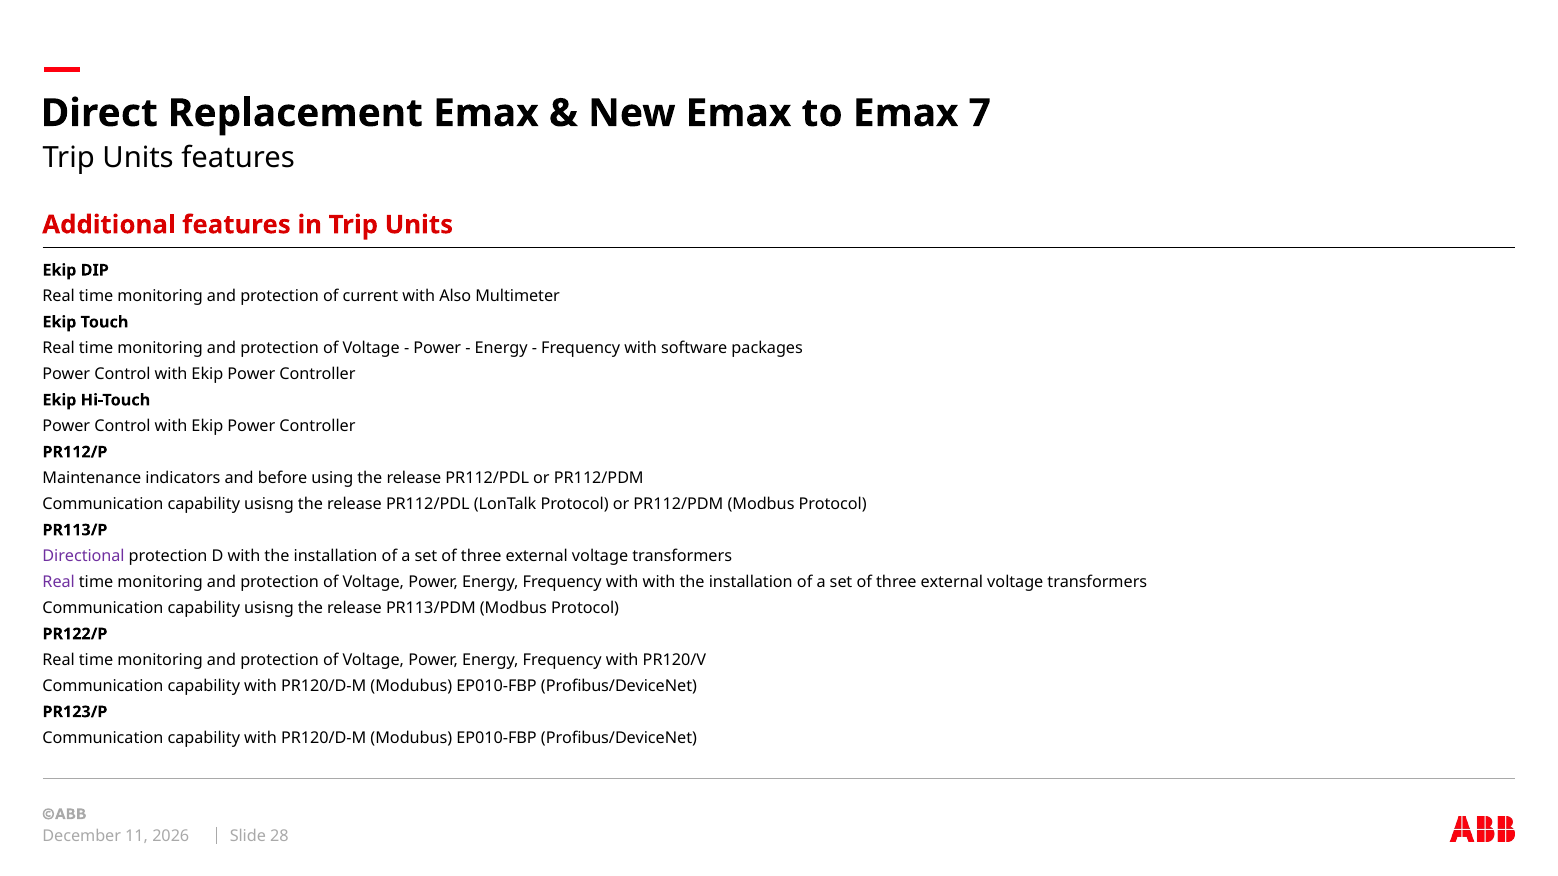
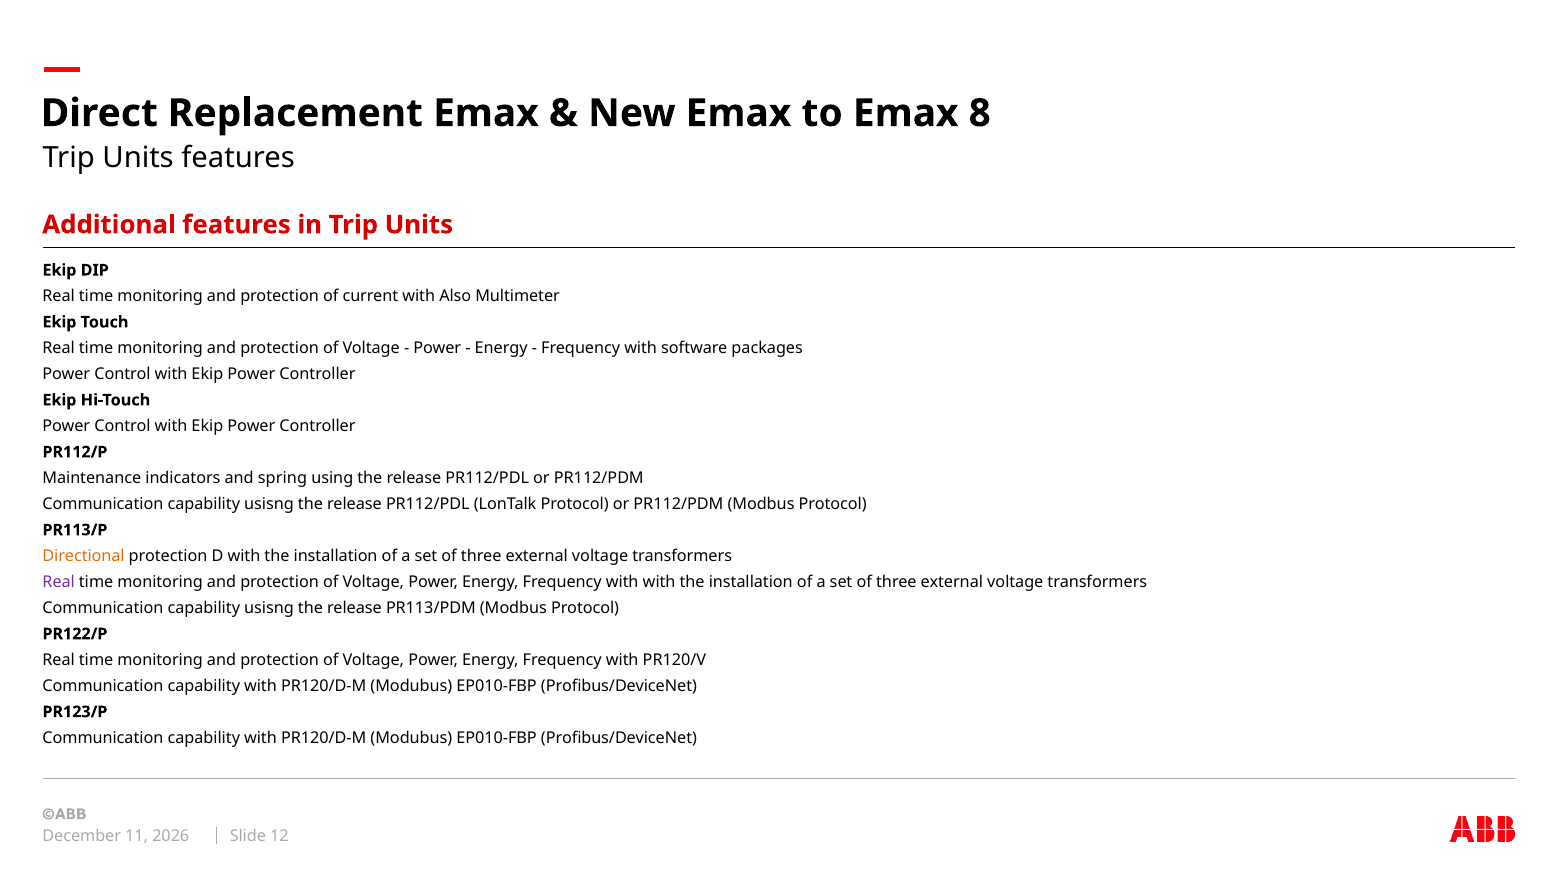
7: 7 -> 8 (980, 113)
before: before -> spring (282, 478)
Directional colour: purple -> orange (84, 556)
28: 28 -> 12 (279, 837)
